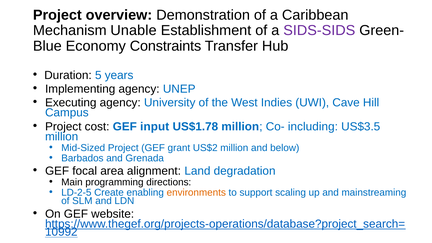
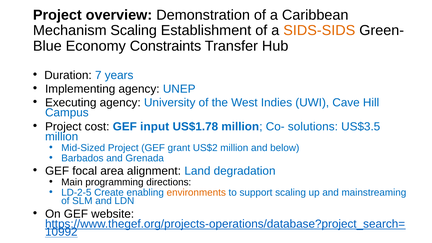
Mechanism Unable: Unable -> Scaling (134, 30)
SIDS-SIDS colour: purple -> orange (319, 30)
5: 5 -> 7 (98, 75)
including: including -> solutions (313, 126)
